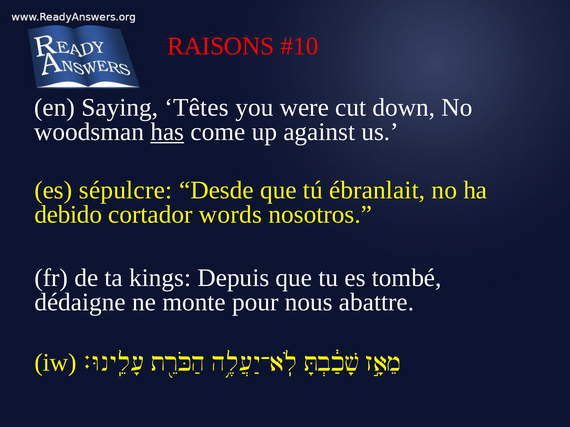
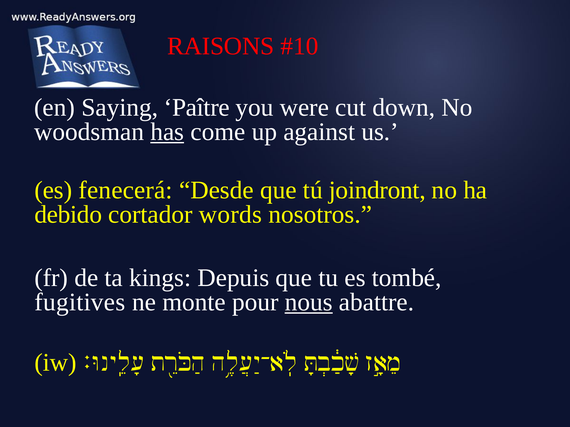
Têtes: Têtes -> Paître (197, 108)
sépulcre: sépulcre -> fenecerá (126, 190)
ébranlait: ébranlait -> joindront (377, 190)
dédaigne: dédaigne -> fugitives (80, 302)
nous underline: none -> present (309, 302)
